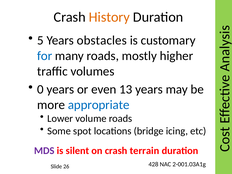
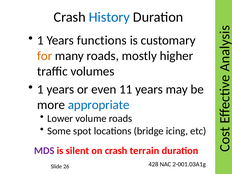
History colour: orange -> blue (109, 17)
5: 5 -> 1 (40, 40)
obstacles: obstacles -> functions (102, 40)
for colour: blue -> orange (45, 56)
0: 0 -> 1 (40, 89)
13: 13 -> 11 (126, 89)
